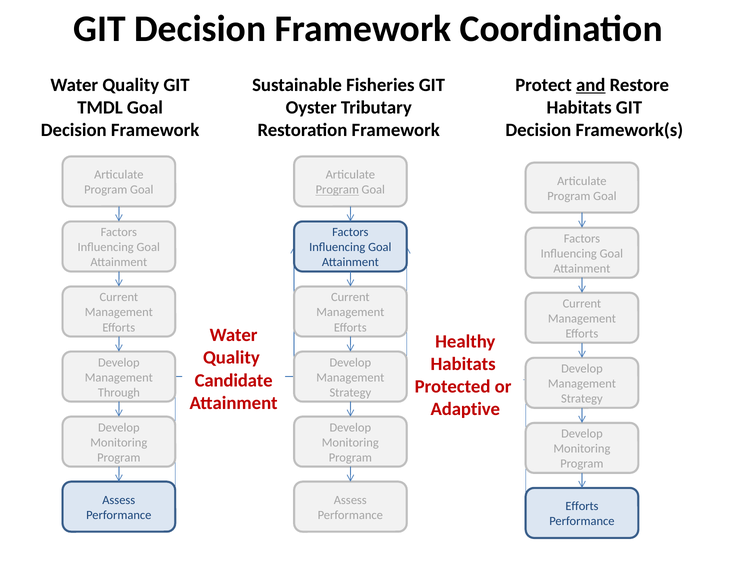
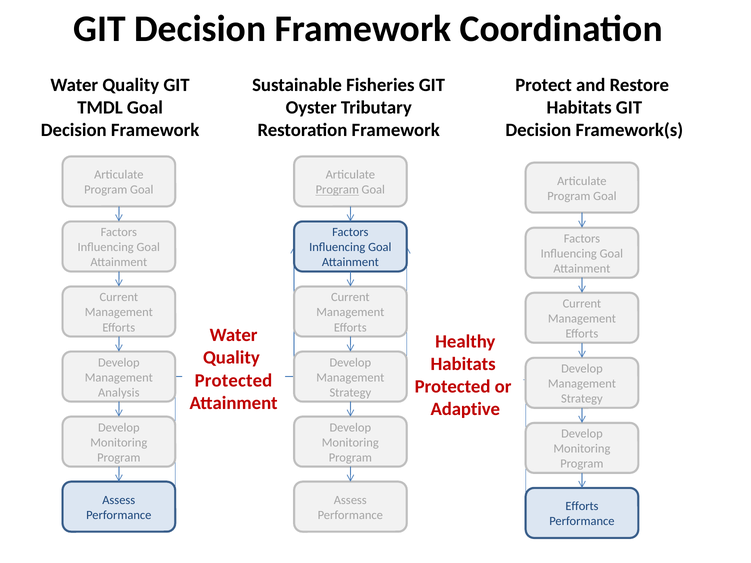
and underline: present -> none (591, 85)
Candidate: Candidate -> Protected (234, 380)
Through: Through -> Analysis (119, 393)
